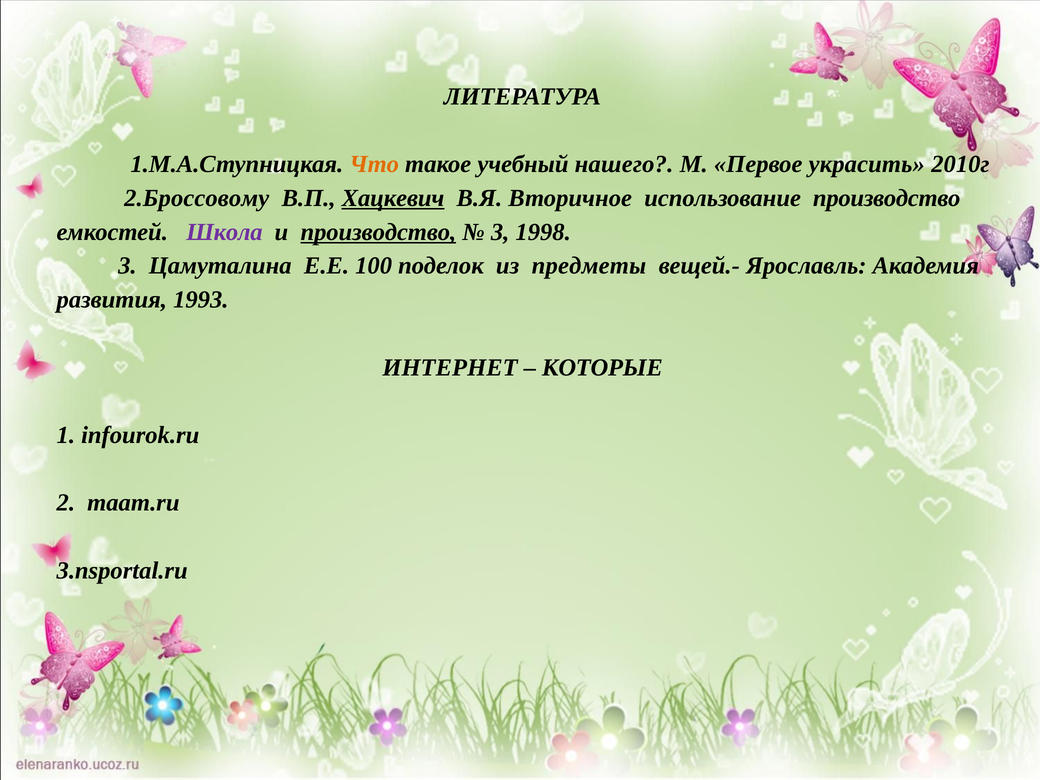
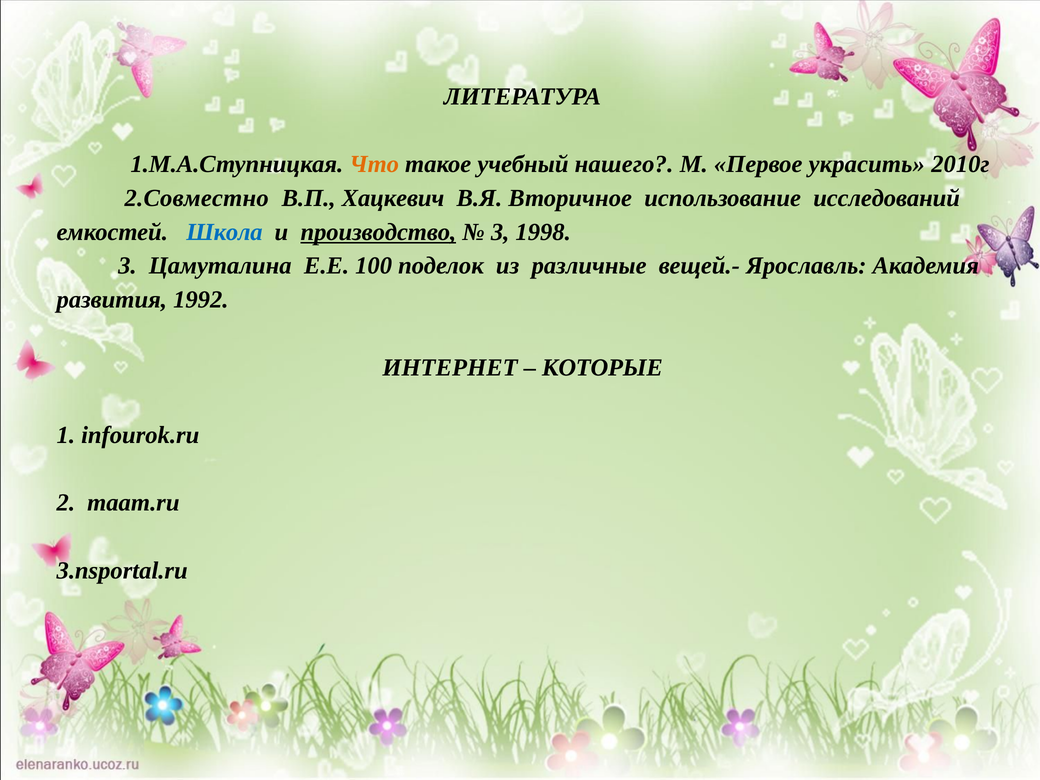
2.Броссовому: 2.Броссовому -> 2.Совместно (197, 198)
Хацкевич underline: present -> none (393, 198)
использование производство: производство -> исследований (887, 198)
Школа colour: purple -> blue (224, 232)
предметы: предметы -> различные (589, 266)
1993: 1993 -> 1992 (201, 300)
